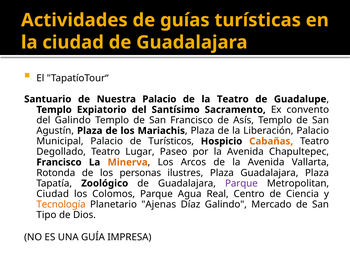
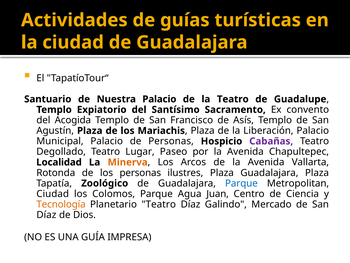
del Galindo: Galindo -> Acogida (73, 120)
de Turísticos: Turísticos -> Personas (171, 141)
Cabañas colour: orange -> purple (271, 141)
Francisco: Francisco -> Localidad (59, 162)
Parque colour: purple -> blue (241, 183)
Real: Real -> Juan (218, 193)
Planetario Ajenas: Ajenas -> Teatro (159, 204)
Tipo: Tipo -> Díaz (46, 214)
